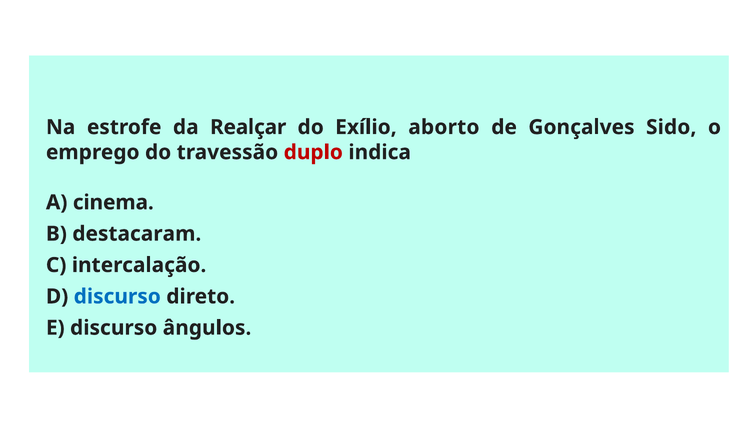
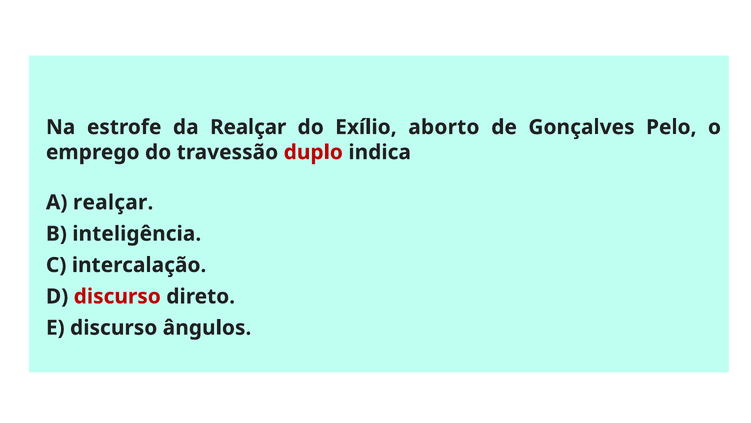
Sido: Sido -> Pelo (671, 127)
A cinema: cinema -> realçar (113, 202)
destacaram: destacaram -> inteligência (137, 233)
discurso colour: blue -> red (117, 296)
